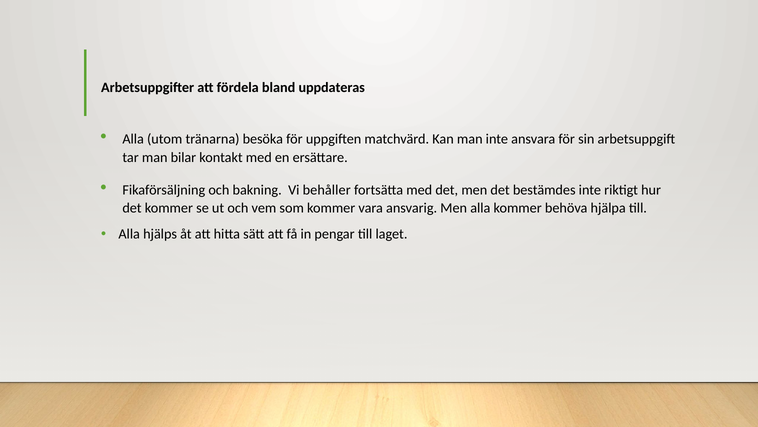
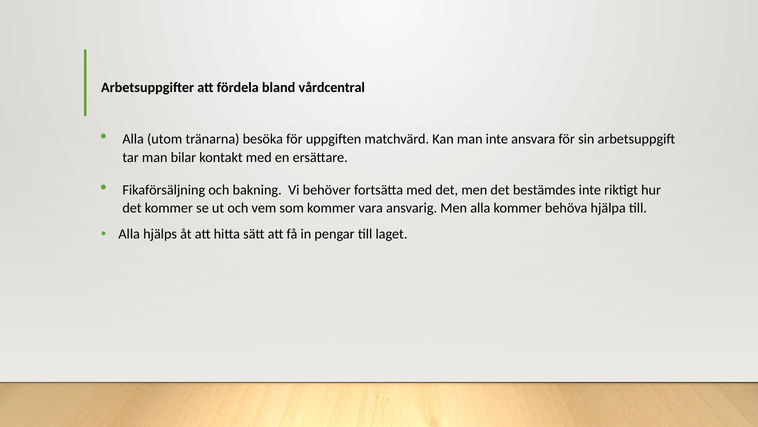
uppdateras: uppdateras -> vårdcentral (332, 88)
behåller: behåller -> behöver (327, 190)
